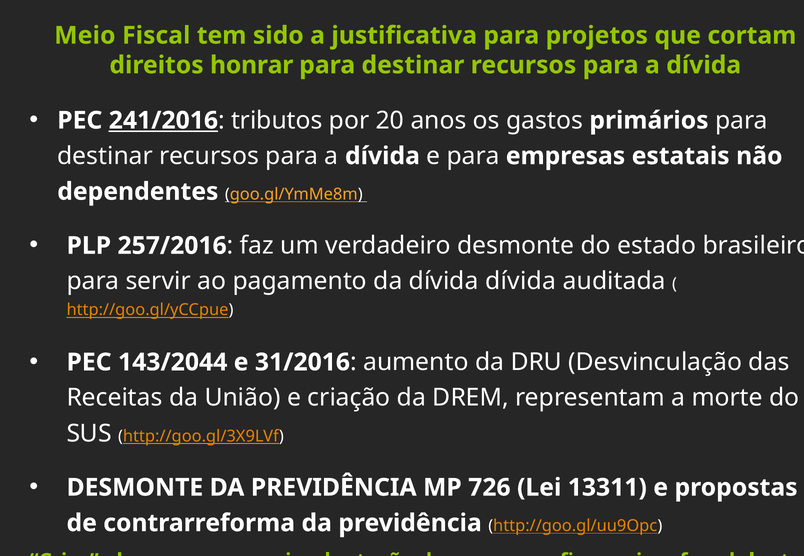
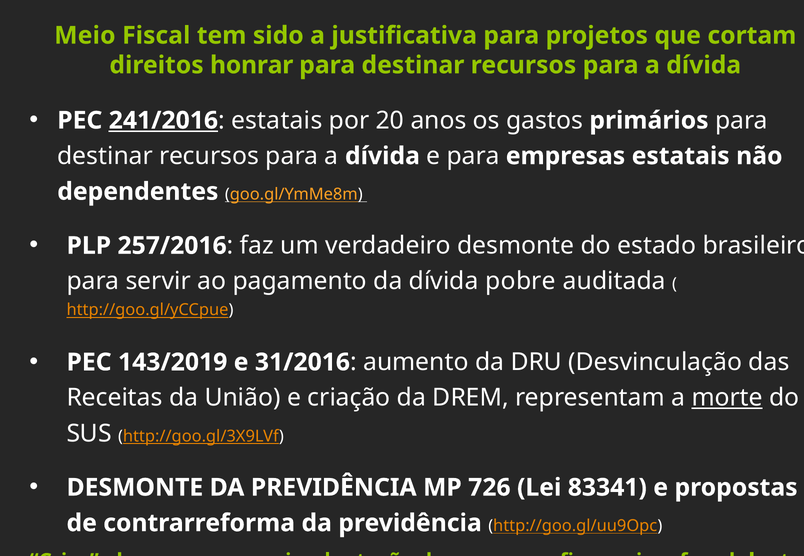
tributos: tributos -> estatais (277, 121)
dívida dívida: dívida -> pobre (521, 282)
143/2044: 143/2044 -> 143/2019 (173, 363)
morte underline: none -> present (727, 398)
13311: 13311 -> 83341 (607, 488)
